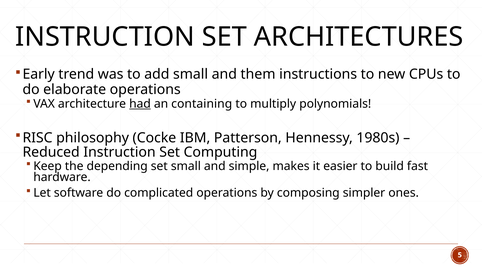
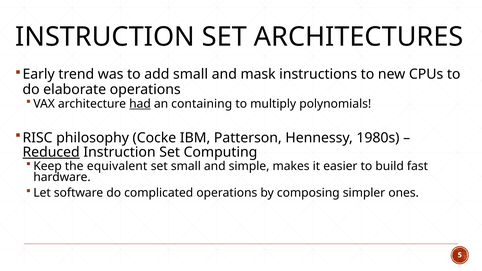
them: them -> mask (258, 74)
Reduced underline: none -> present (51, 152)
depending: depending -> equivalent (117, 166)
